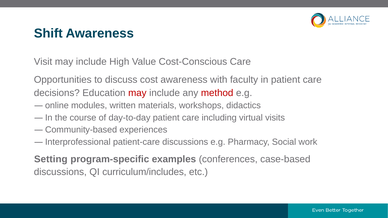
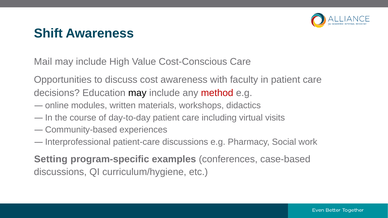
Visit: Visit -> Mail (43, 62)
may colour: red -> black (137, 93)
curriculum/includes: curriculum/includes -> curriculum/hygiene (144, 172)
